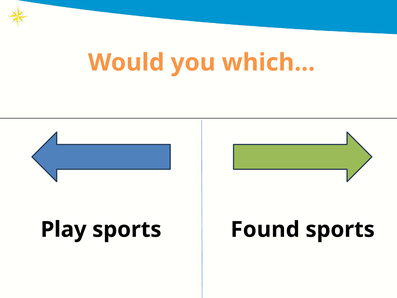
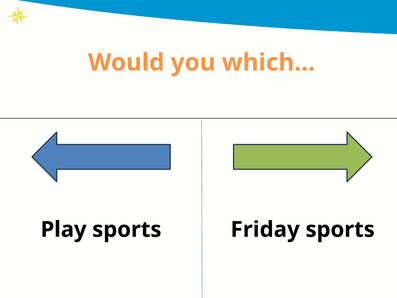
Found: Found -> Friday (265, 229)
